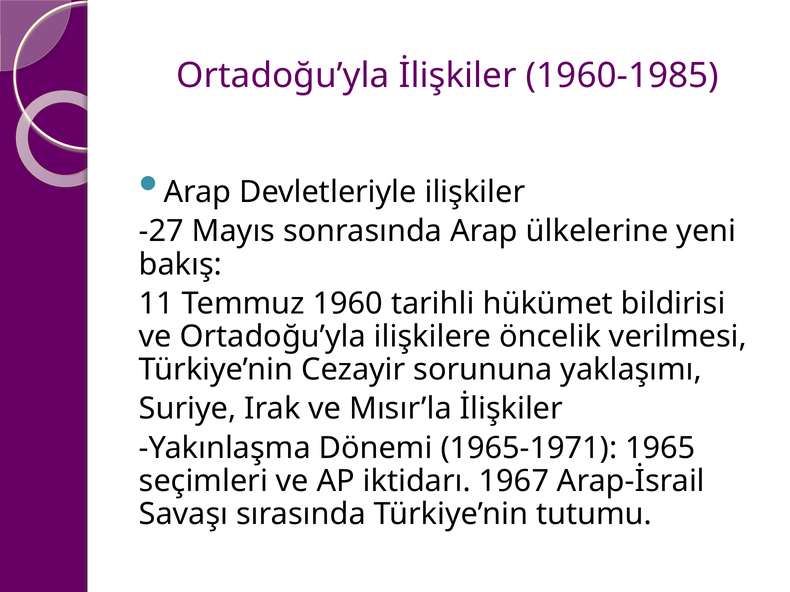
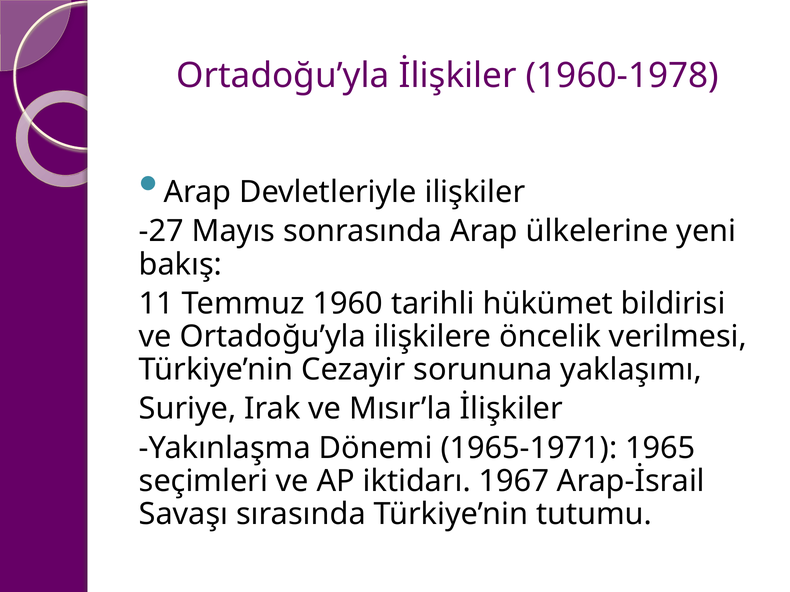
1960-1985: 1960-1985 -> 1960-1978 (622, 76)
